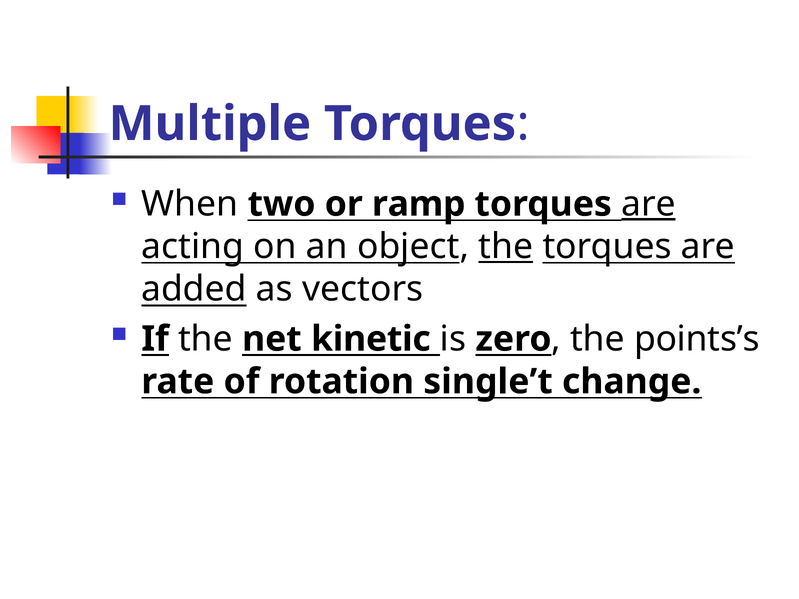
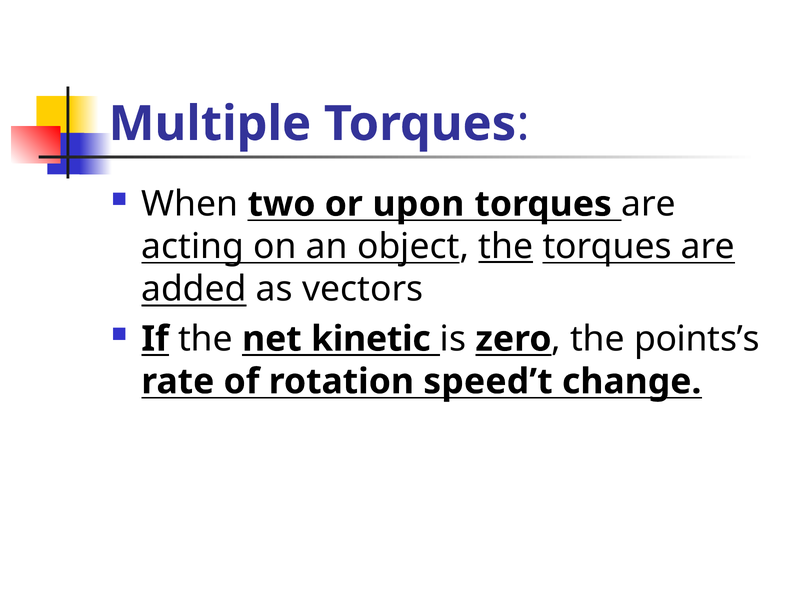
ramp: ramp -> upon (418, 204)
are underline: present -> none (649, 204)
single’t: single’t -> speed’t (488, 382)
